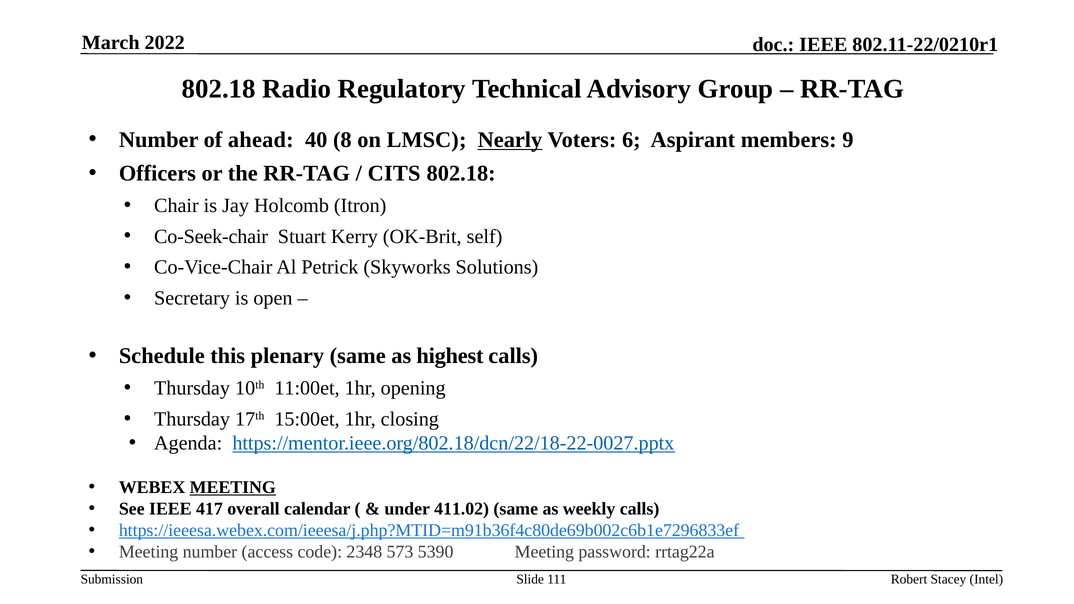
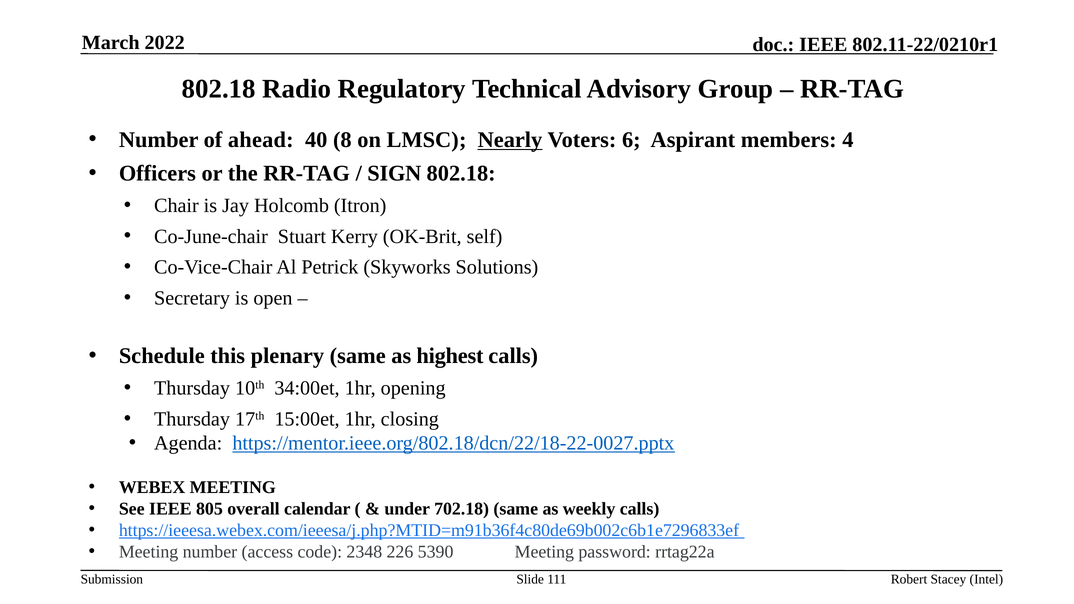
9: 9 -> 4 (848, 140)
CITS: CITS -> SIGN (394, 173)
Co-Seek-chair: Co-Seek-chair -> Co-June-chair (211, 236)
11:00et: 11:00et -> 34:00et (307, 388)
MEETING underline: present -> none (233, 487)
417: 417 -> 805 (209, 509)
411.02: 411.02 -> 702.18 (462, 509)
573: 573 -> 226 (400, 552)
